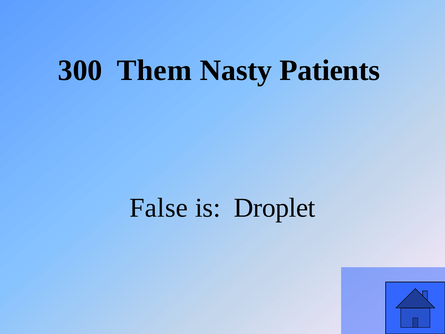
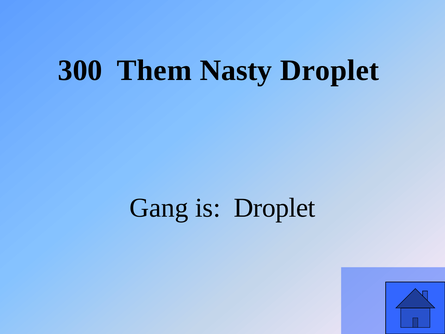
Nasty Patients: Patients -> Droplet (330, 70)
False: False -> Gang (159, 208)
